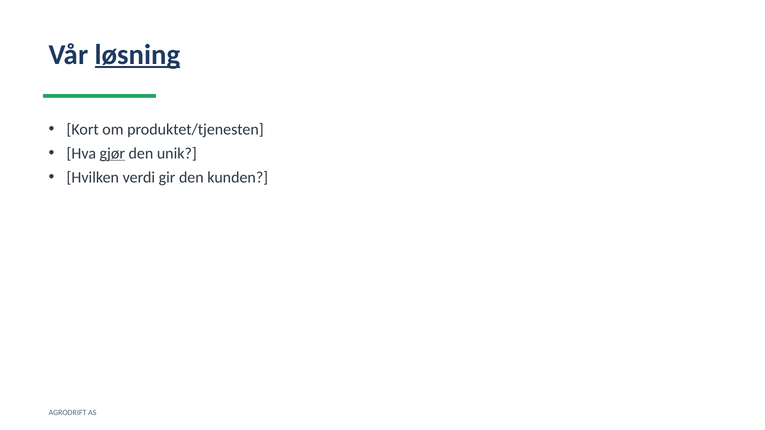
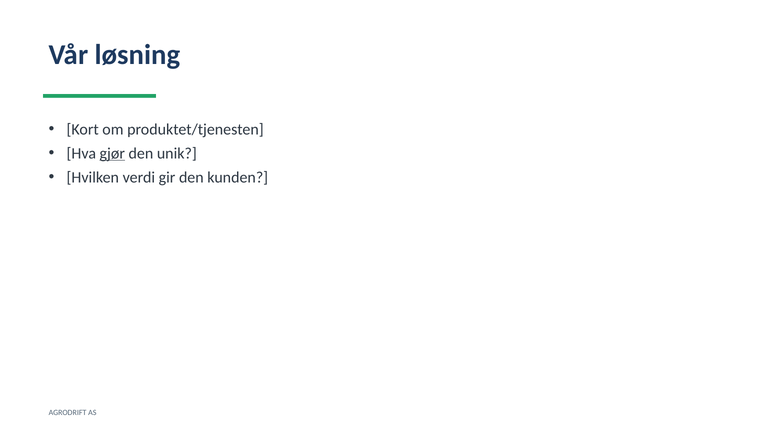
løsning underline: present -> none (138, 55)
